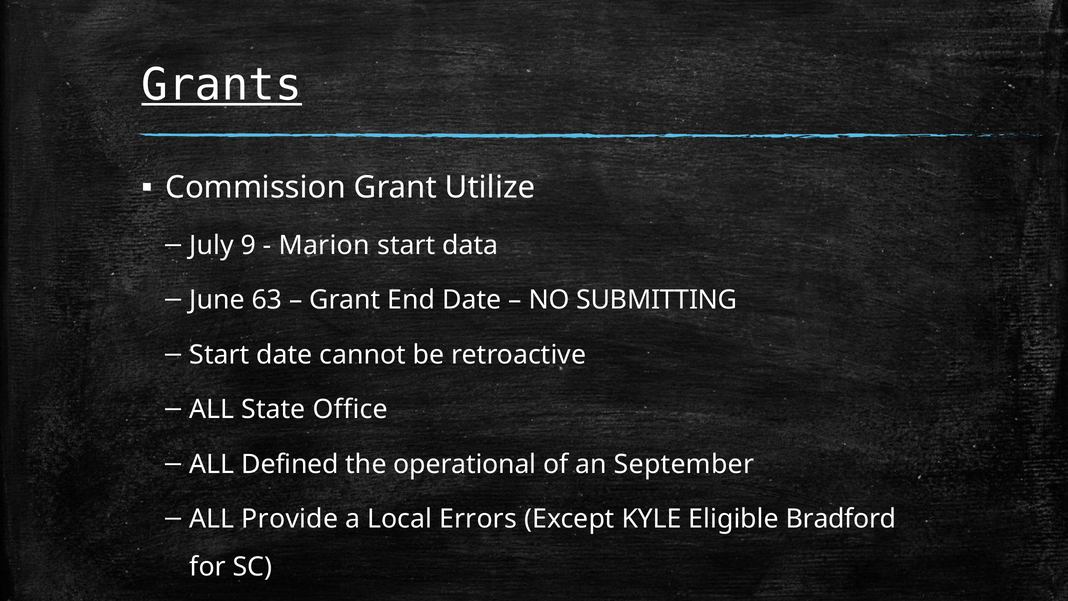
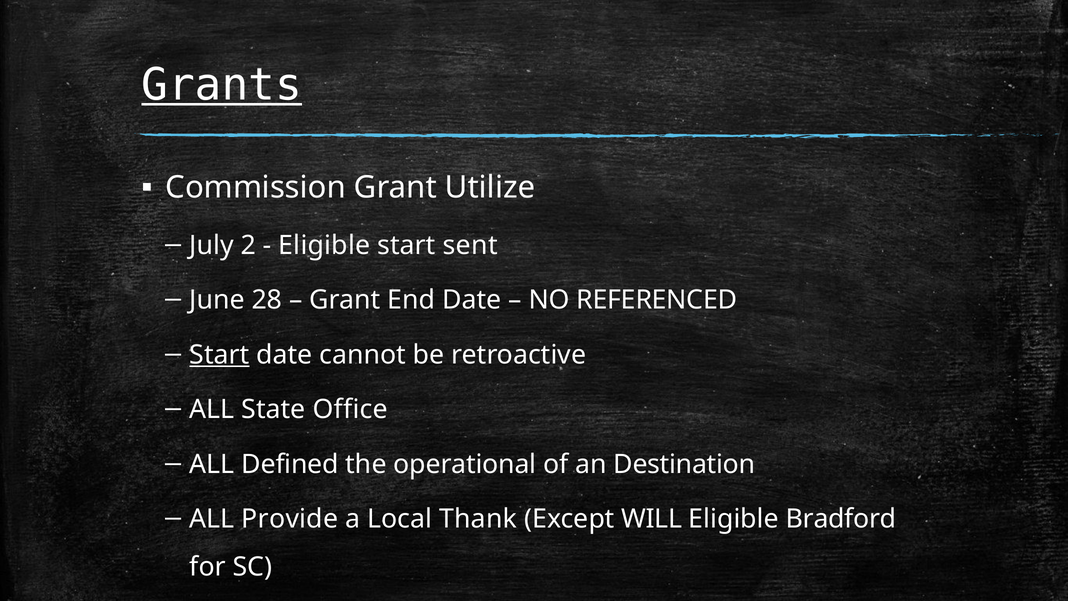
9: 9 -> 2 (248, 245)
Marion: Marion -> Eligible (324, 245)
data: data -> sent (470, 245)
63: 63 -> 28 (267, 300)
SUBMITTING: SUBMITTING -> REFERENCED (657, 300)
Start underline: none -> present (219, 355)
September: September -> Destination (684, 464)
Errors: Errors -> Thank (478, 519)
KYLE: KYLE -> WILL (652, 519)
